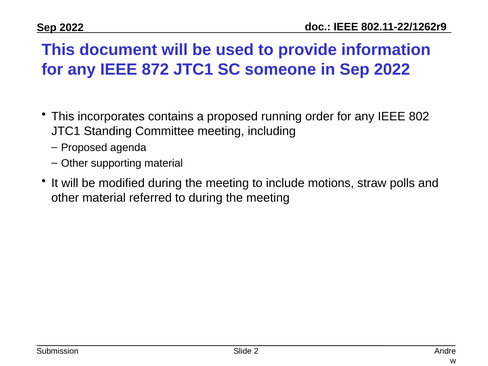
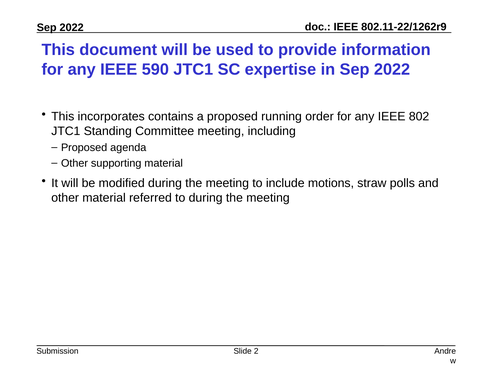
872: 872 -> 590 (155, 69)
someone: someone -> expertise (280, 69)
